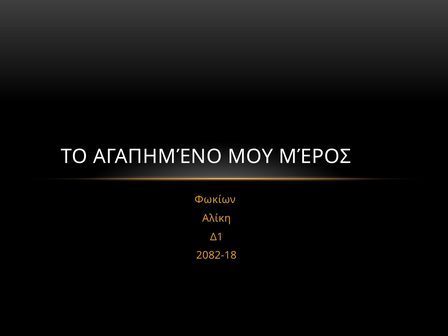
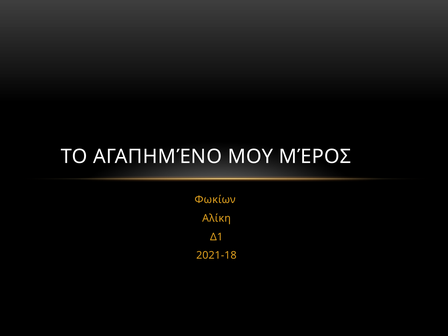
2082-18: 2082-18 -> 2021-18 (216, 255)
